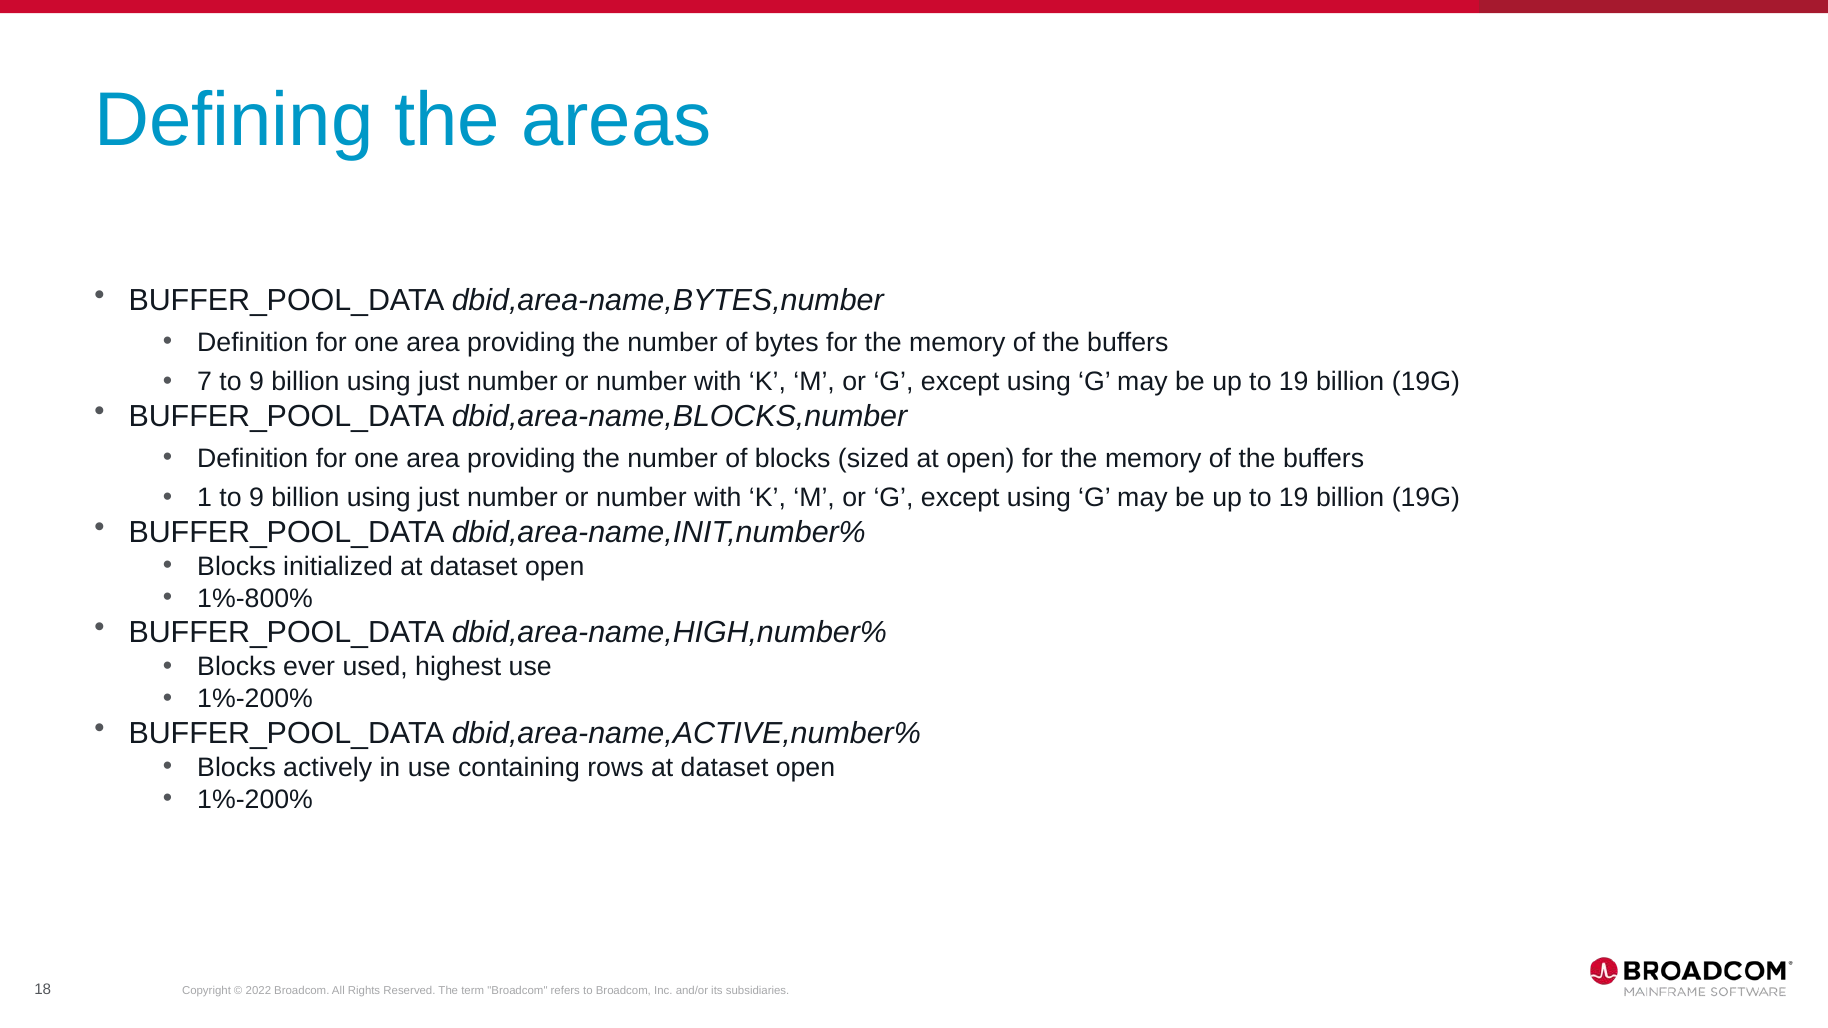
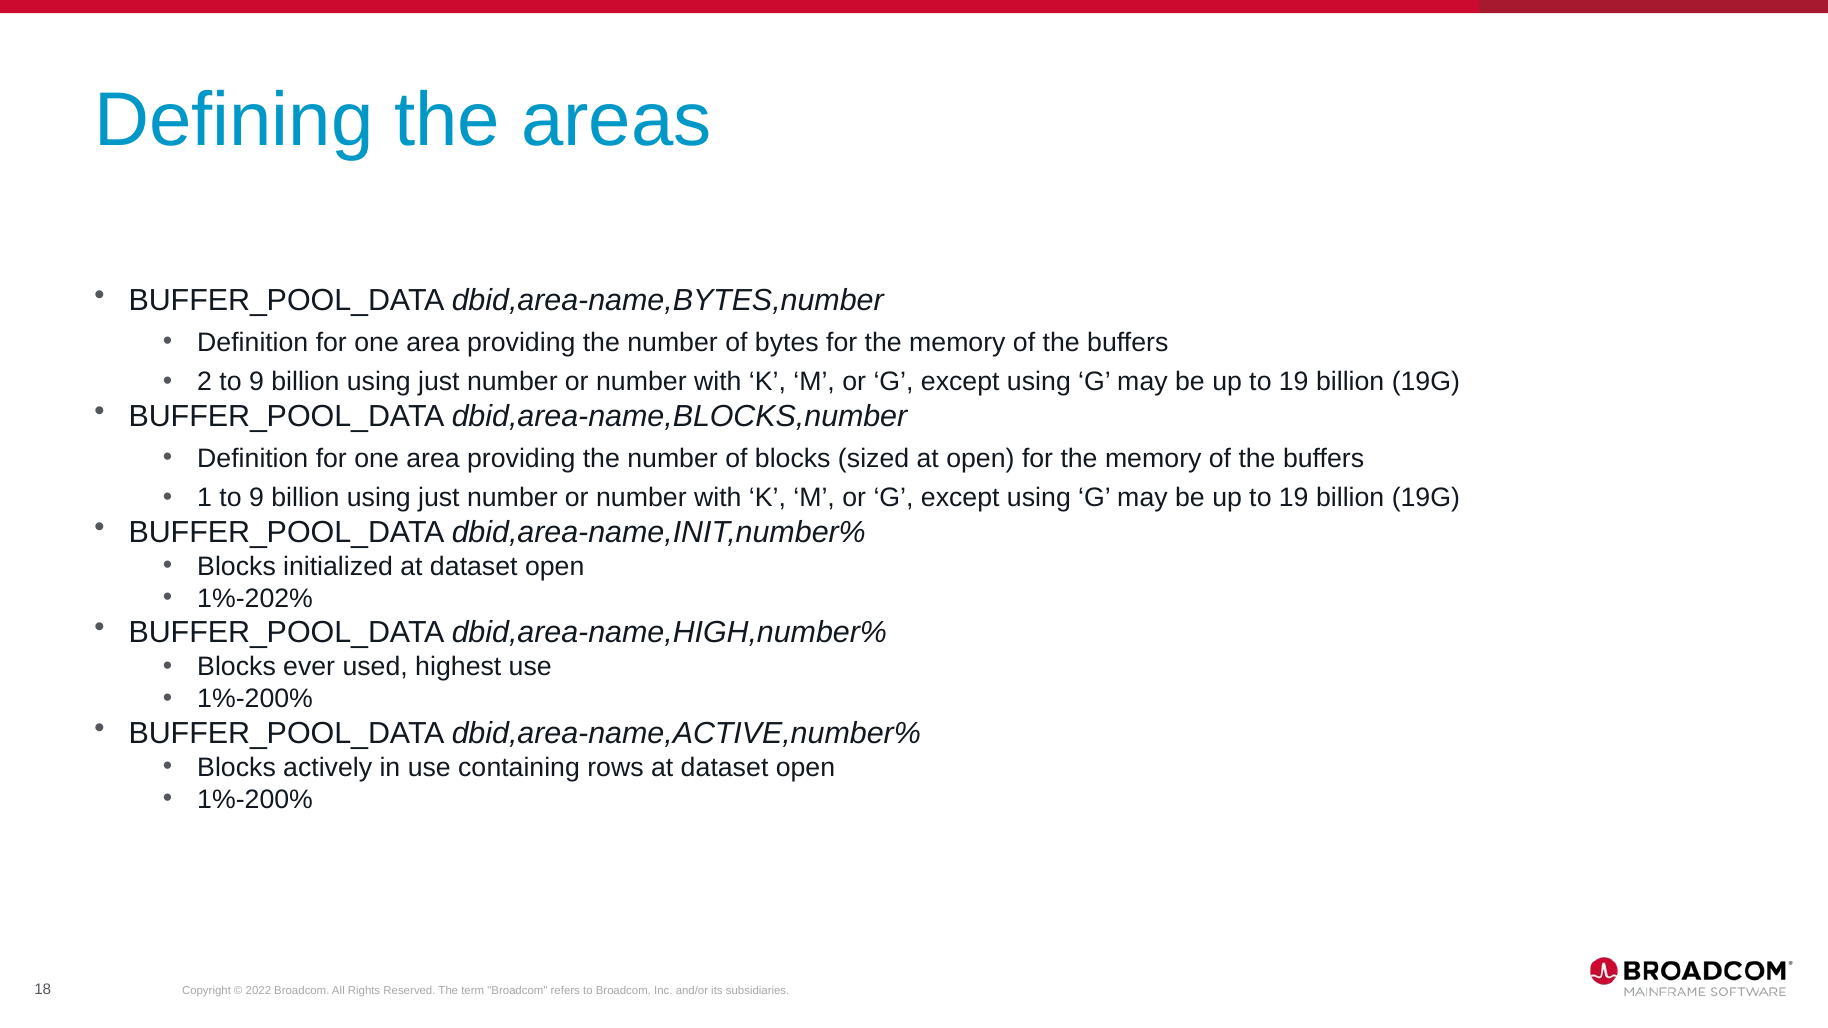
7: 7 -> 2 (205, 382)
1%-800%: 1%-800% -> 1%-202% (255, 599)
